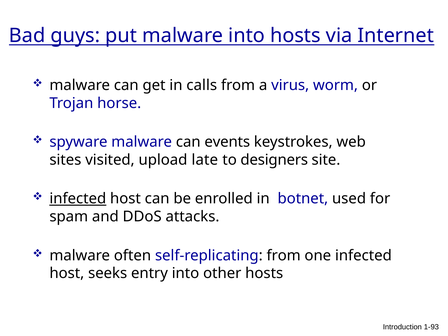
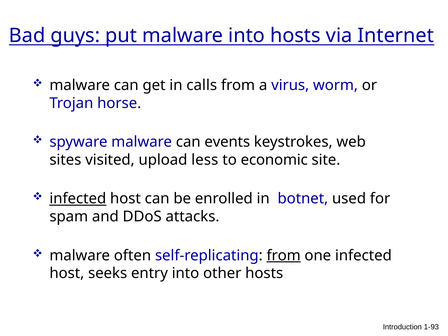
late: late -> less (205, 160)
designers: designers -> economic (274, 160)
from underline: none -> present (284, 255)
